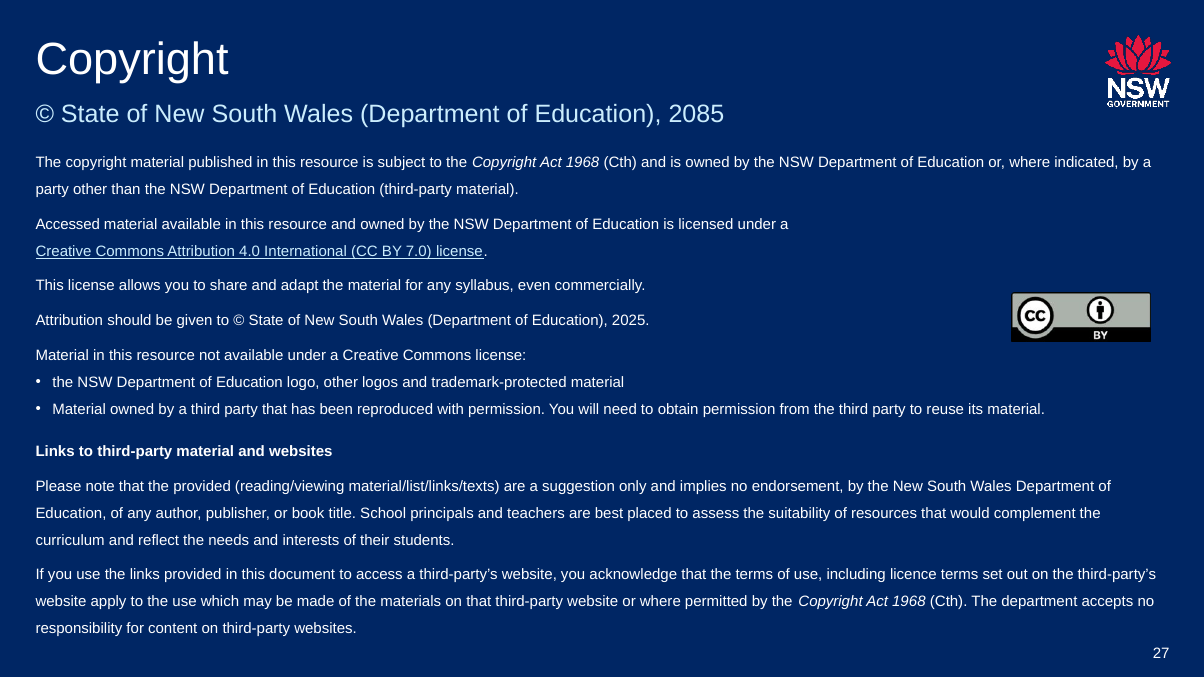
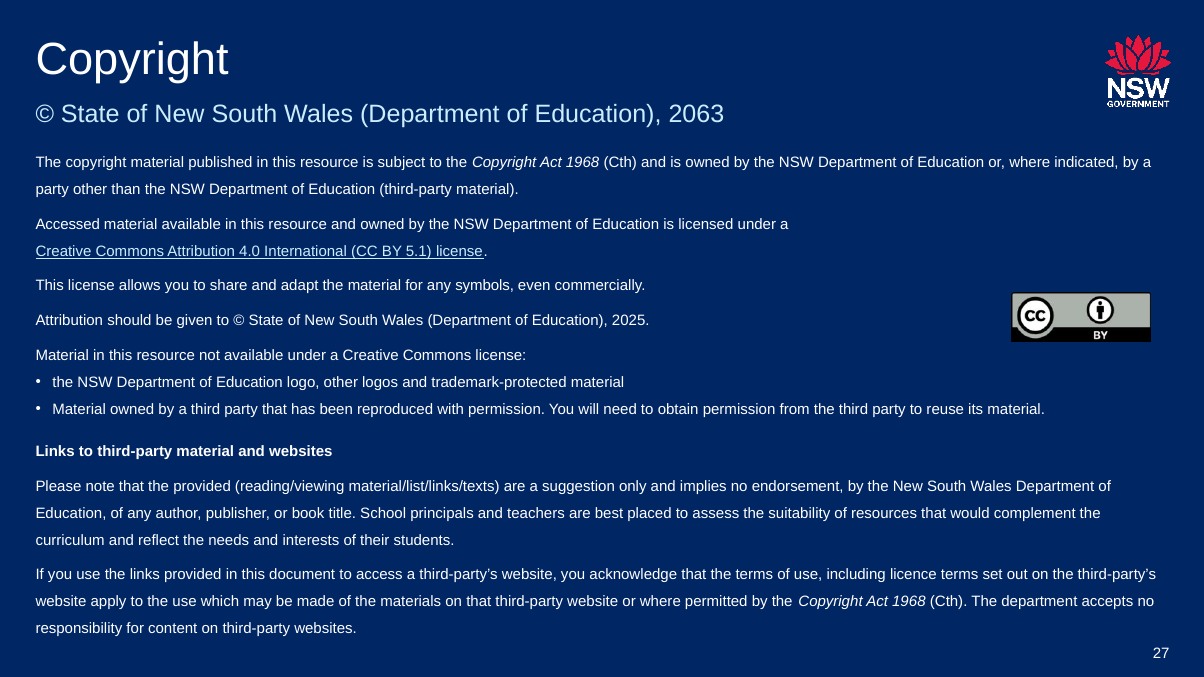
2085: 2085 -> 2063 (696, 114)
7.0: 7.0 -> 5.1 (419, 251)
syllabus: syllabus -> symbols (485, 286)
